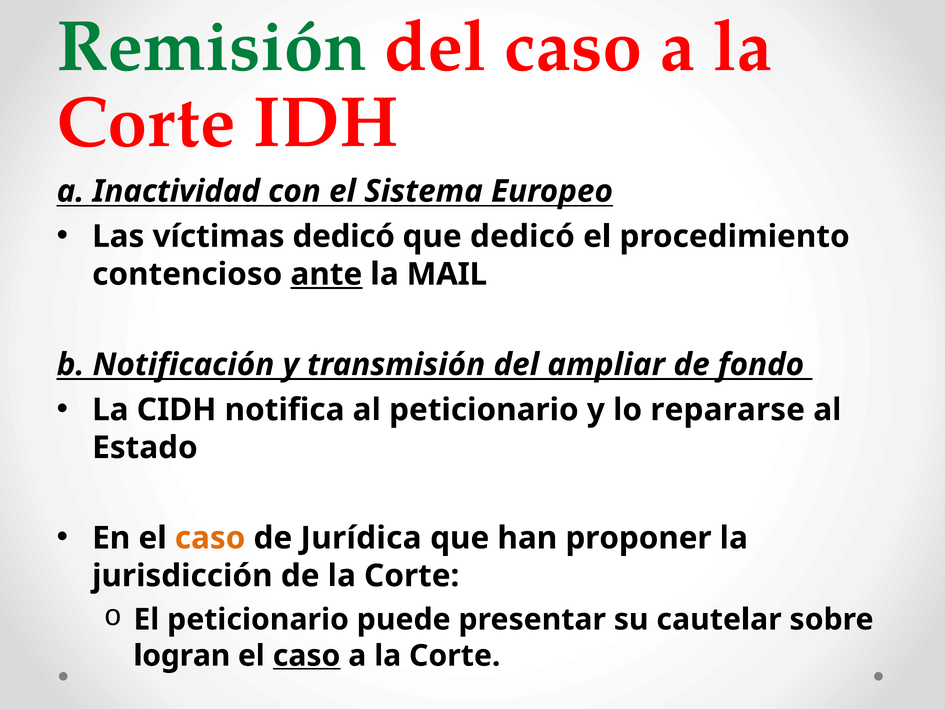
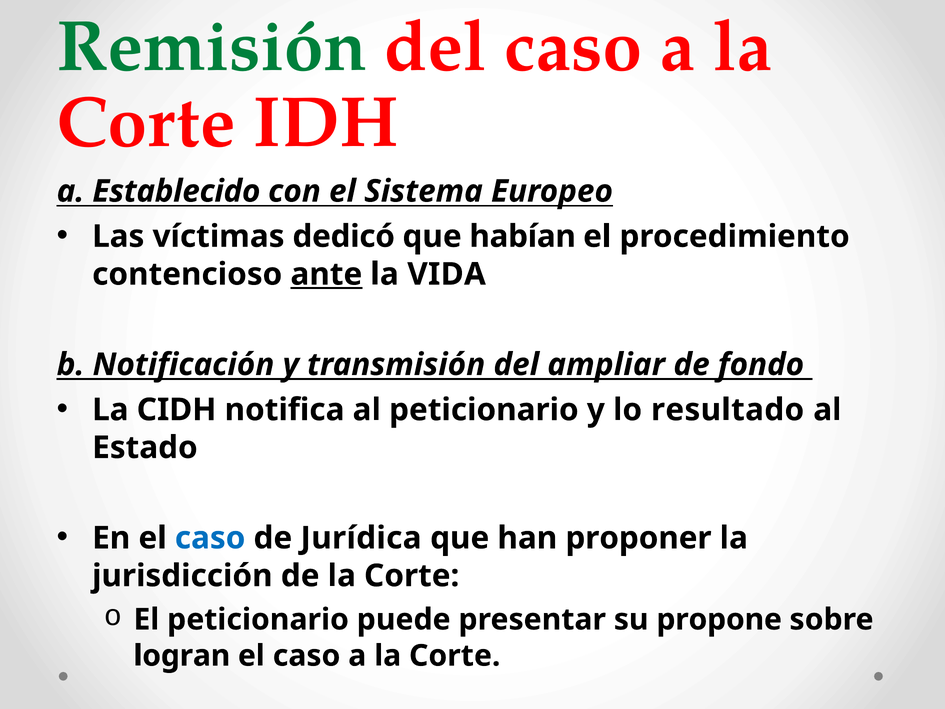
Inactividad: Inactividad -> Establecido (176, 191)
que dedicó: dedicó -> habían (523, 236)
MAIL: MAIL -> VIDA (447, 274)
repararse: repararse -> resultado (728, 410)
caso colour: orange -> blue (210, 538)
cautelar: cautelar -> propone (719, 619)
caso underline: present -> none (307, 656)
